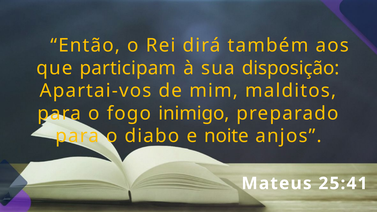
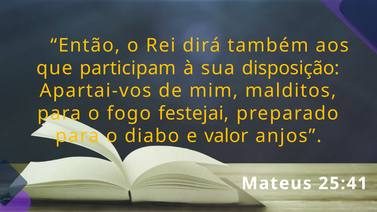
inimigo: inimigo -> festejai (194, 113)
noite: noite -> valor (226, 136)
